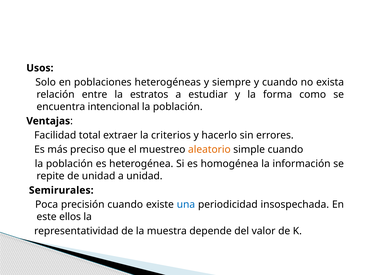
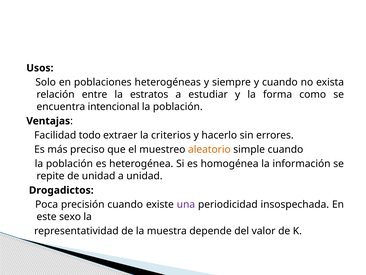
total: total -> todo (90, 135)
Semirurales: Semirurales -> Drogadictos (61, 190)
una colour: blue -> purple (186, 204)
ellos: ellos -> sexo (70, 216)
